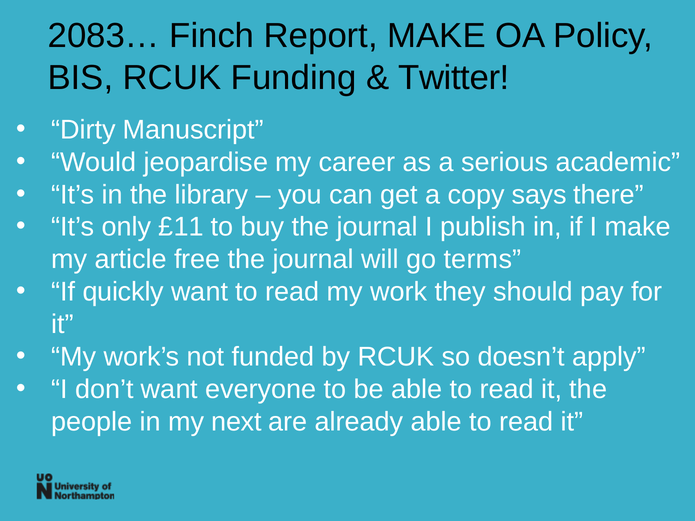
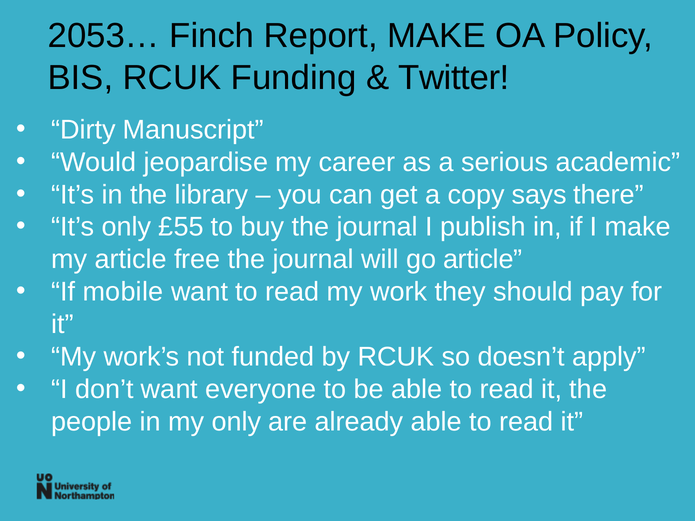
2083…: 2083… -> 2053… (104, 36)
£11: £11 -> £55 (181, 227)
go terms: terms -> article (483, 260)
quickly: quickly -> mobile (123, 292)
my next: next -> only (236, 422)
